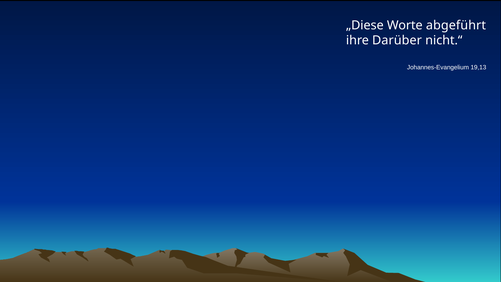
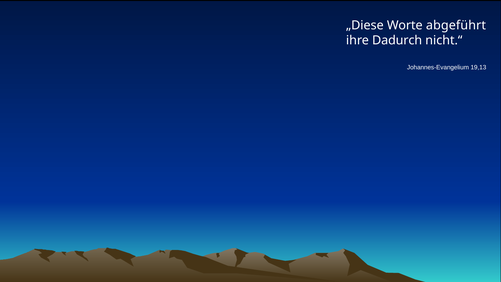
Darüber: Darüber -> Dadurch (397, 40)
